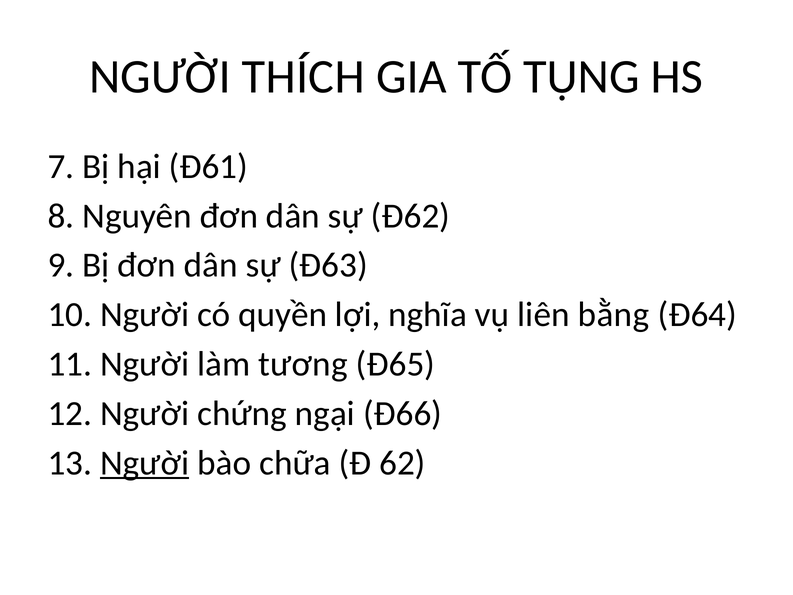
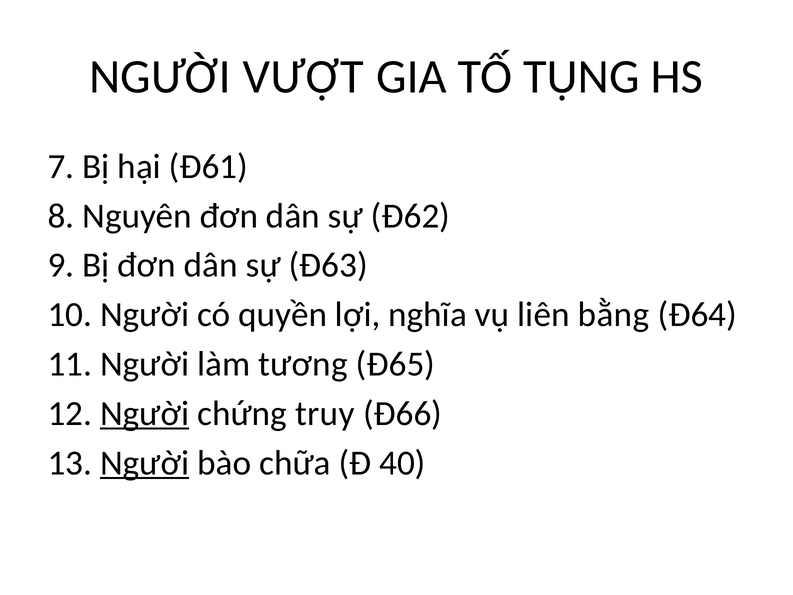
THÍCH: THÍCH -> VƯỢT (303, 77)
Người underline: none -> present (145, 413)
ngại: ngại -> truy (325, 413)
62: 62 -> 40 (402, 463)
